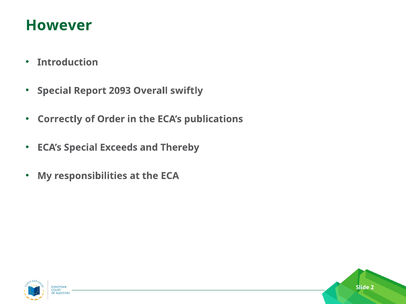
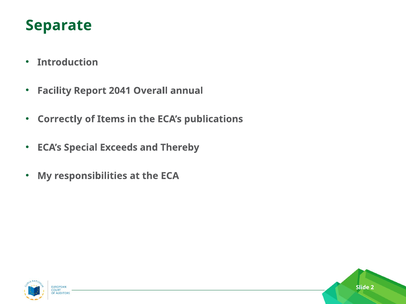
However: However -> Separate (59, 25)
Special: Special -> Facility (54, 91)
2093: 2093 -> 2041 (120, 91)
swiftly: swiftly -> annual (187, 91)
Order: Order -> Items (111, 119)
